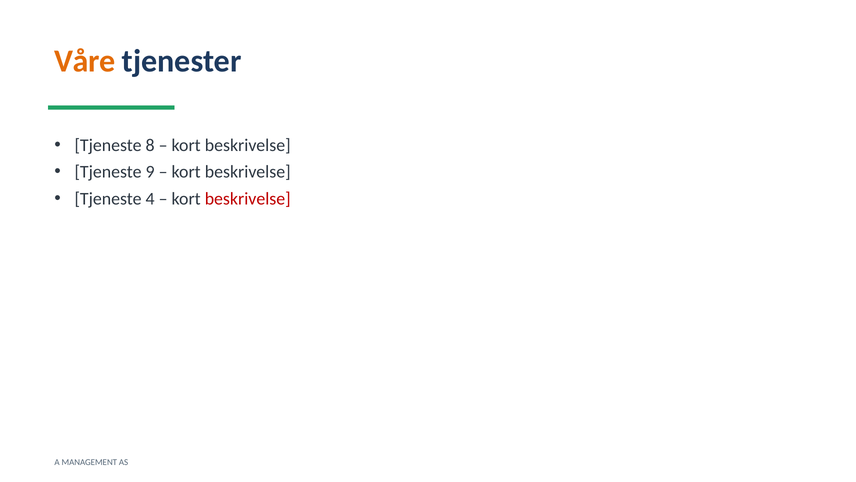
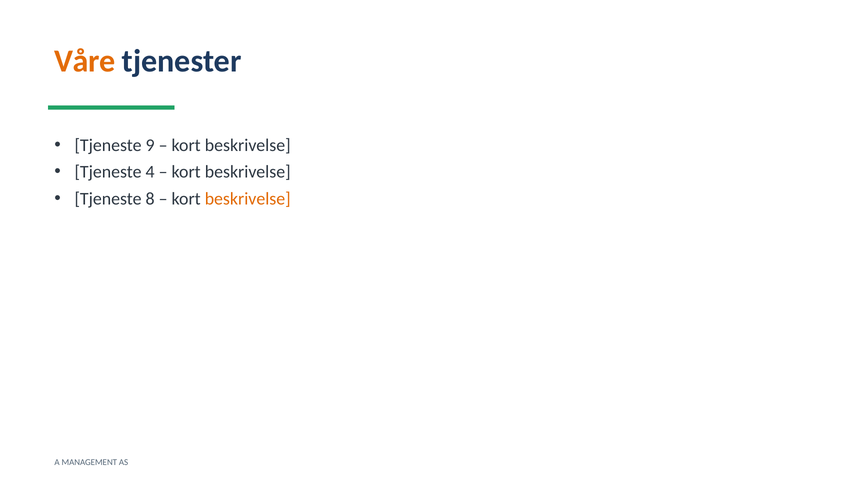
8: 8 -> 9 (150, 145)
9: 9 -> 4 (150, 172)
4: 4 -> 8 (150, 199)
beskrivelse colour: red -> orange (248, 199)
